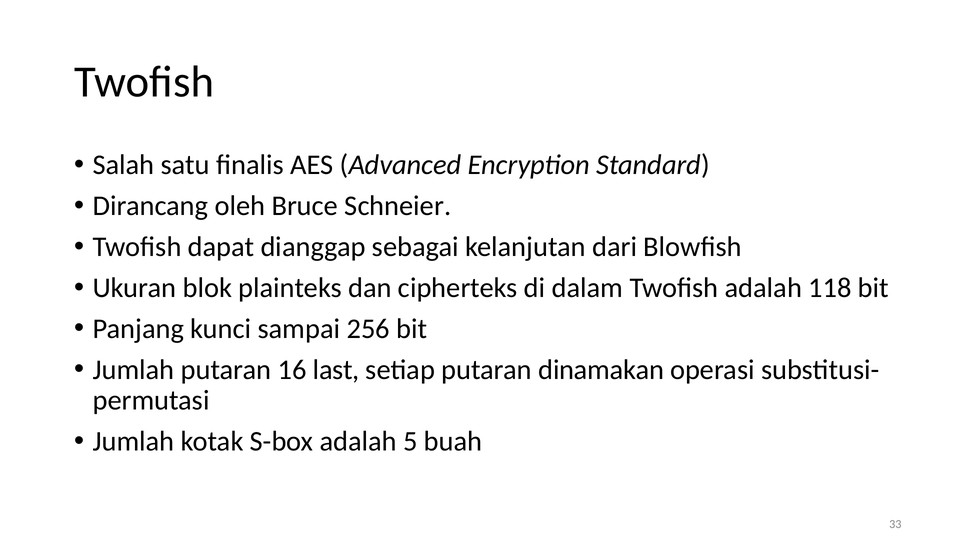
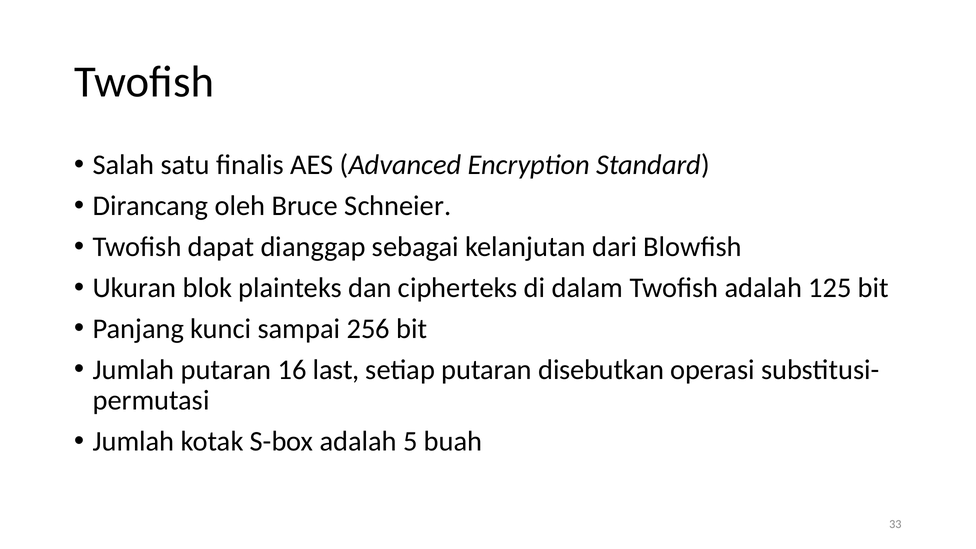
118: 118 -> 125 (830, 288)
dinamakan: dinamakan -> disebutkan (601, 370)
